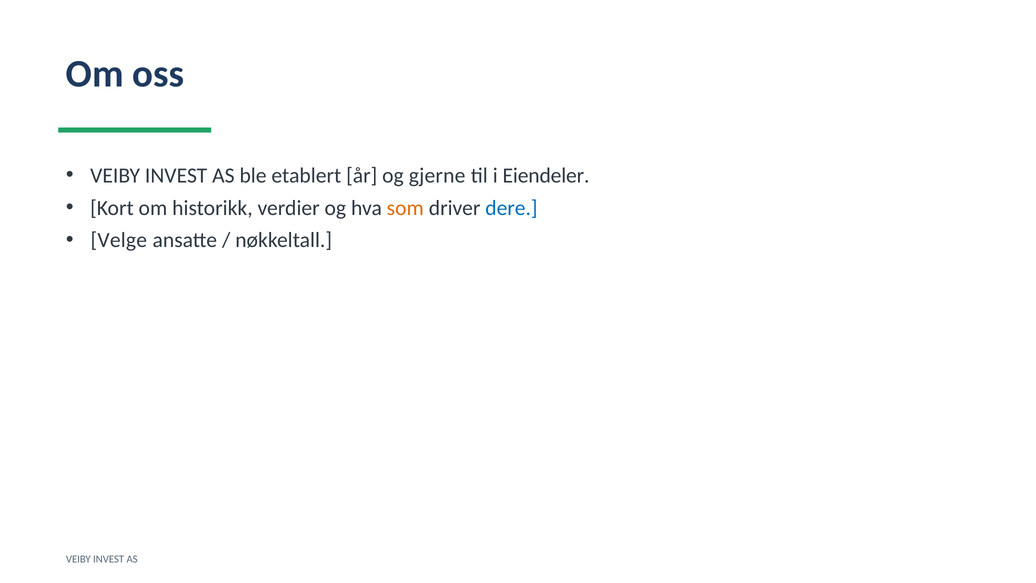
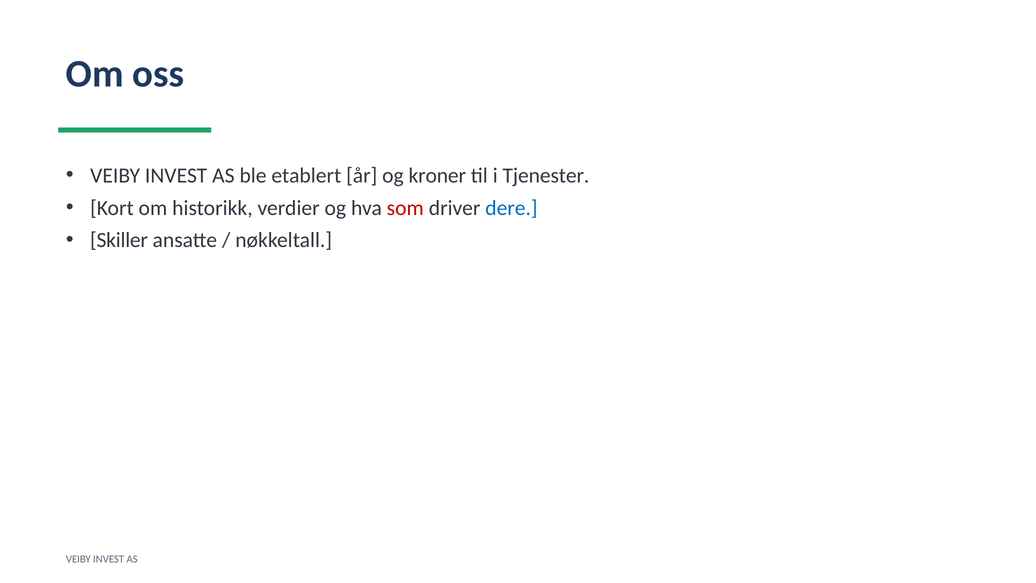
gjerne: gjerne -> kroner (437, 175)
Eiendeler: Eiendeler -> Tjenester (546, 175)
som colour: orange -> red (405, 208)
Velge: Velge -> Skiller (119, 240)
